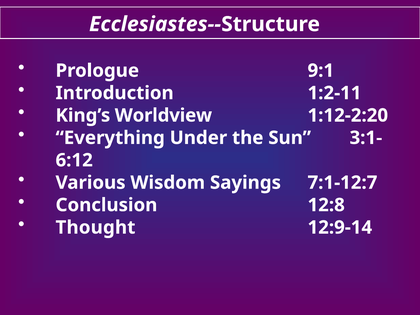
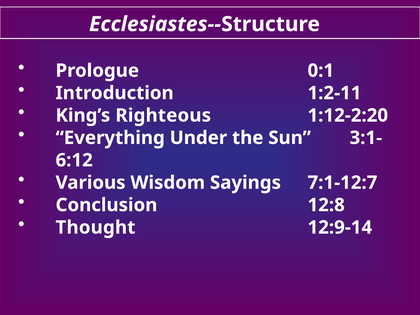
9:1: 9:1 -> 0:1 (321, 71)
Worldview: Worldview -> Righteous (163, 115)
